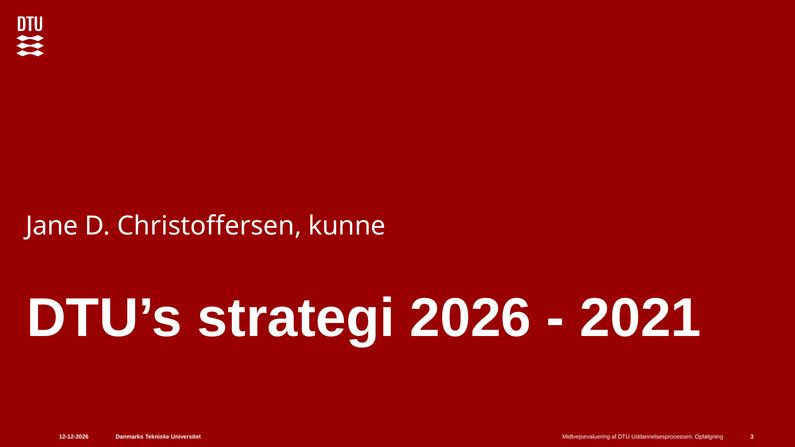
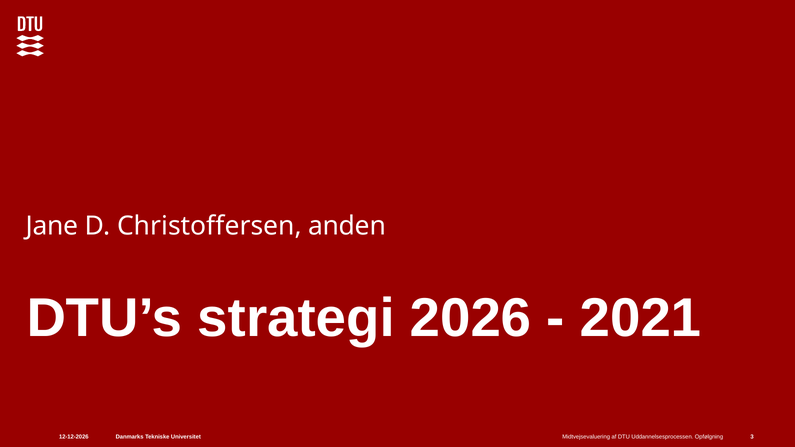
kunne: kunne -> anden (347, 226)
